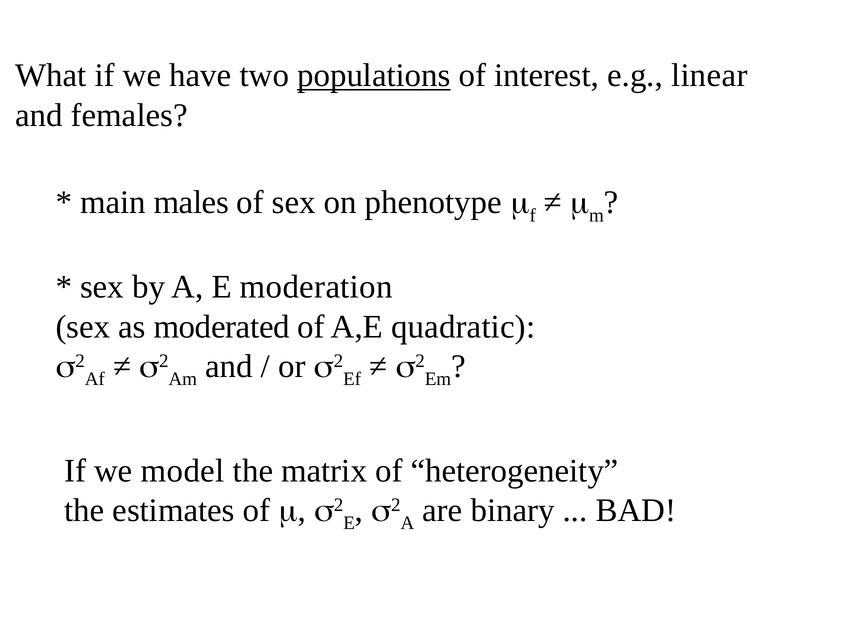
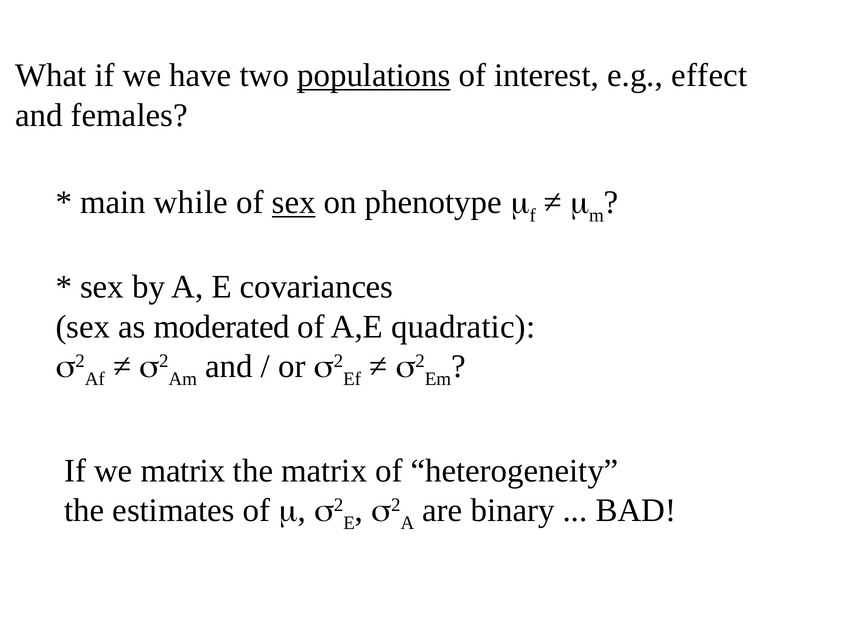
linear: linear -> effect (709, 76)
males: males -> while (191, 203)
sex underline: none -> present (294, 203)
moderation: moderation -> covariances (317, 287)
we model: model -> matrix (183, 471)
